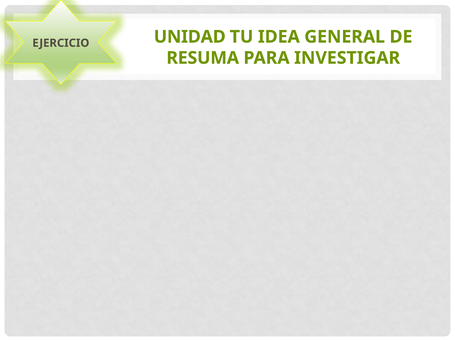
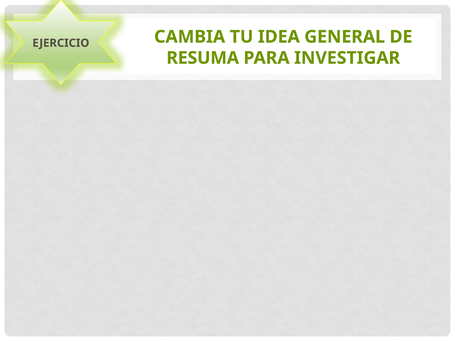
UNIDAD: UNIDAD -> CAMBIA (190, 37)
